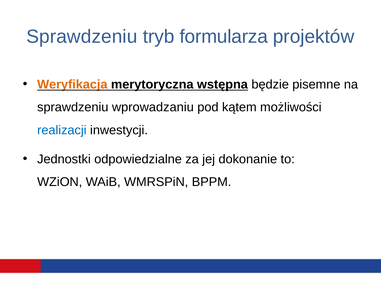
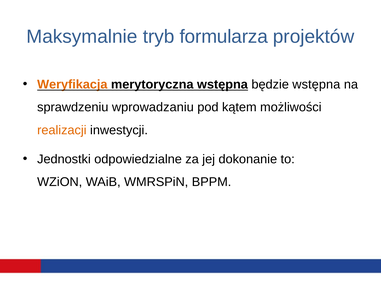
Sprawdzeniu: Sprawdzeniu -> Maksymalnie (82, 37)
będzie pisemne: pisemne -> wstępna (316, 85)
realizacji colour: blue -> orange (62, 130)
